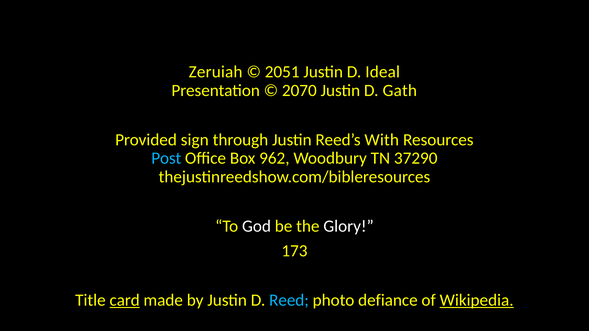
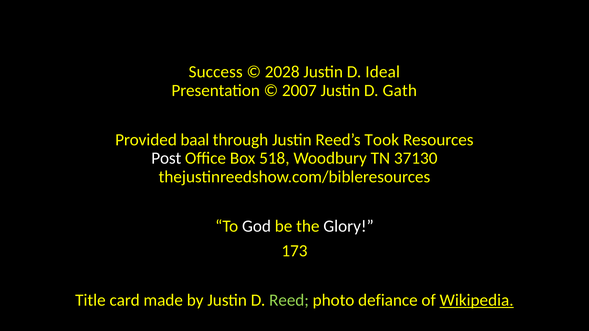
Zeruiah: Zeruiah -> Success (216, 72)
2051: 2051 -> 2028 (282, 72)
2070: 2070 -> 2007 (299, 90)
sign: sign -> baal (195, 140)
With: With -> Took (382, 140)
Post colour: light blue -> white (166, 158)
962: 962 -> 518 (274, 158)
37290: 37290 -> 37130 (416, 158)
card underline: present -> none (125, 300)
Reed colour: light blue -> light green (289, 300)
